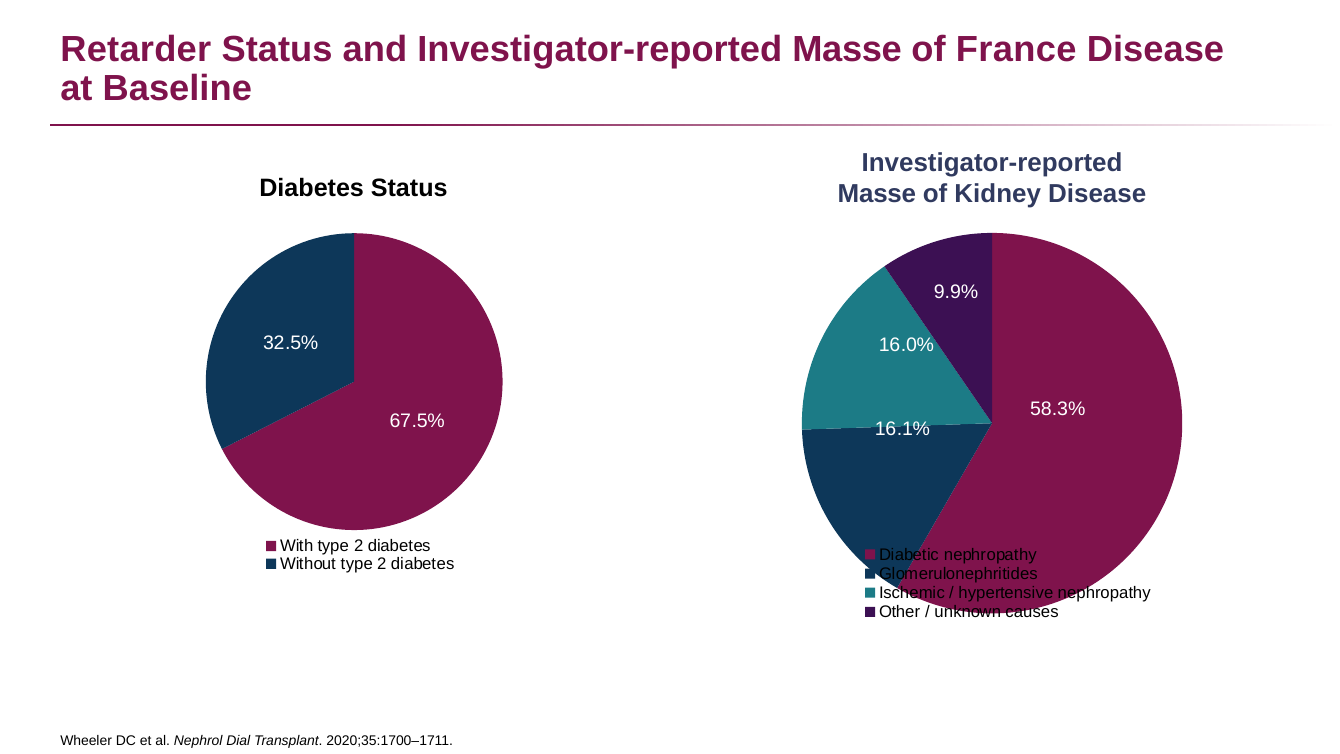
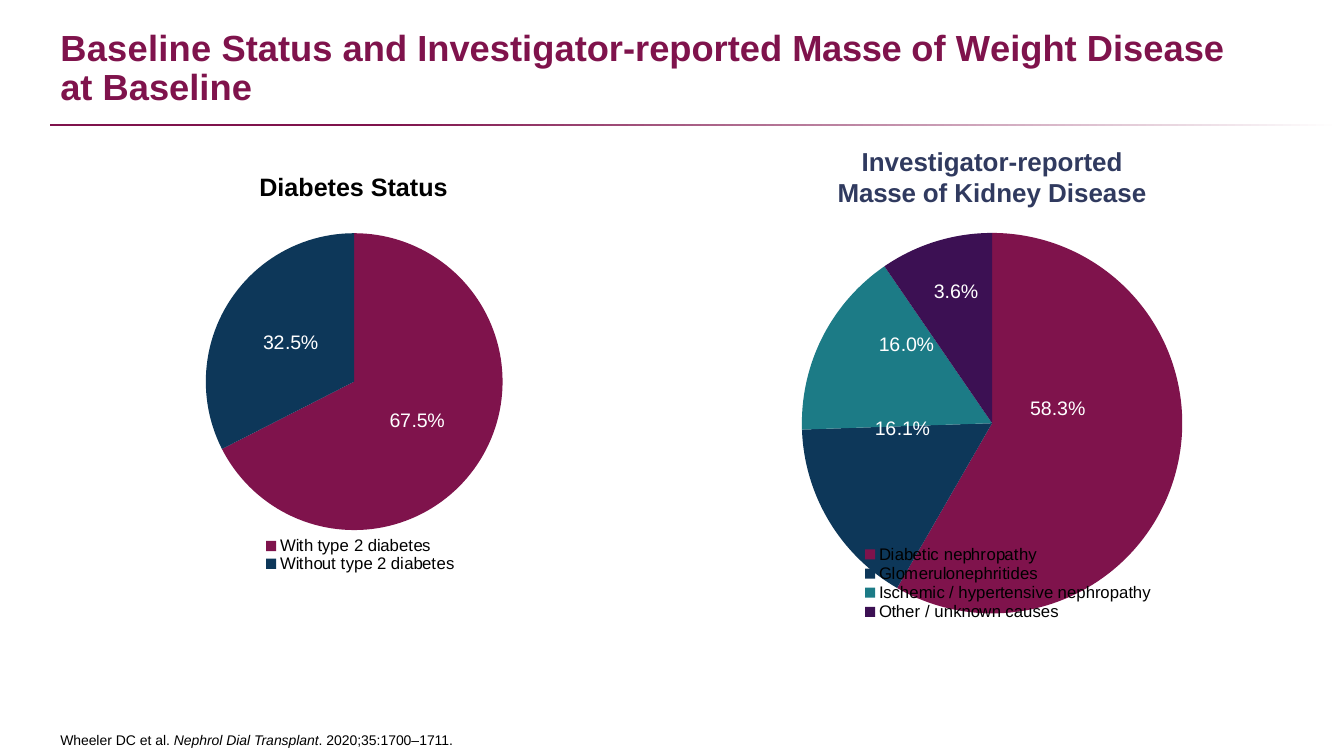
Retarder: Retarder -> Baseline (136, 49)
France: France -> Weight (1016, 49)
9.9%: 9.9% -> 3.6% (956, 292)
